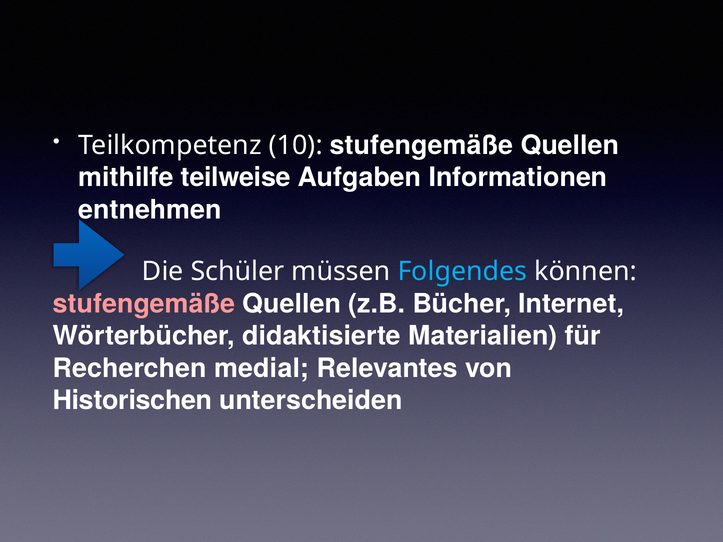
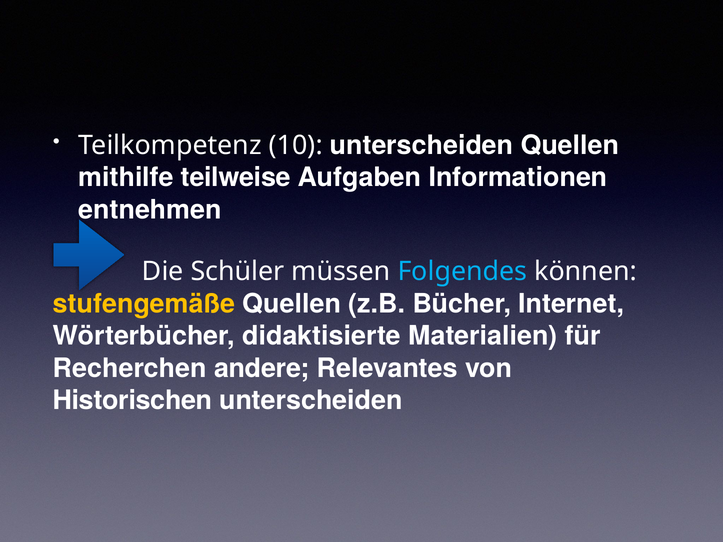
10 stufengemäße: stufengemäße -> unterscheiden (422, 145)
stufengemäße colour: pink -> yellow (144, 304)
medial: medial -> andere (262, 368)
